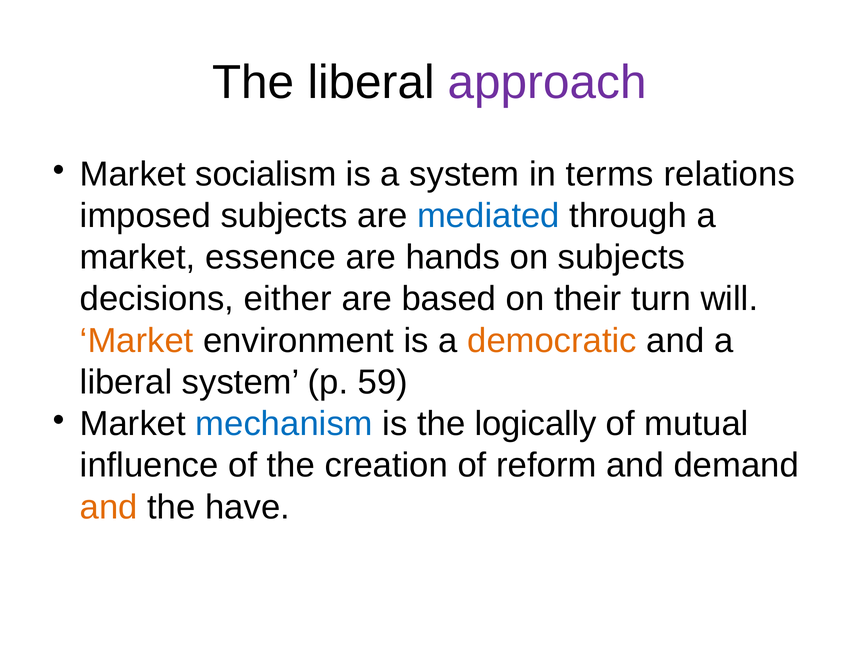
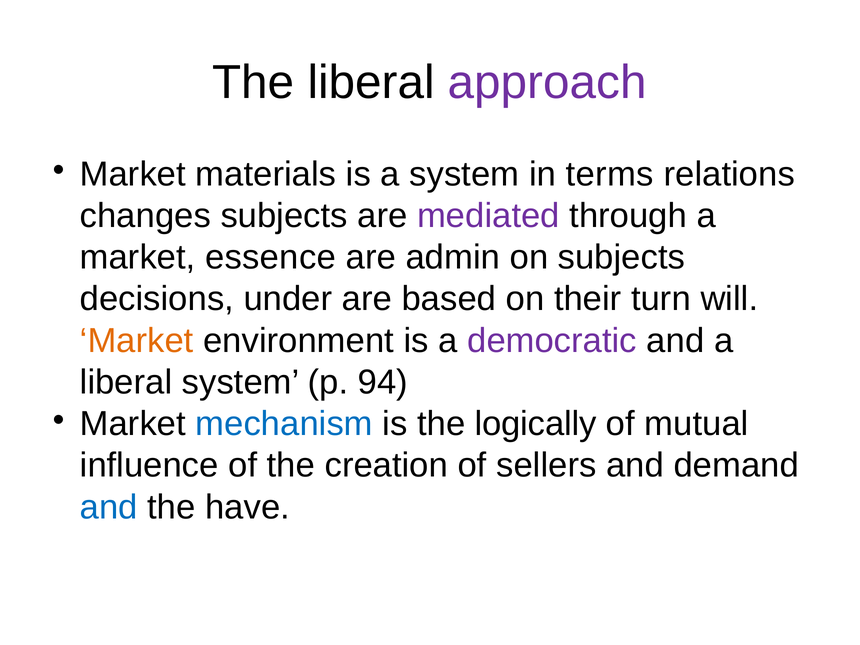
socialism: socialism -> materials (266, 174)
imposed: imposed -> changes (145, 216)
mediated colour: blue -> purple (488, 216)
hands: hands -> admin (453, 257)
either: either -> under (288, 299)
democratic colour: orange -> purple (552, 341)
59: 59 -> 94 (383, 382)
reform: reform -> sellers (546, 465)
and colour: orange -> blue (109, 507)
